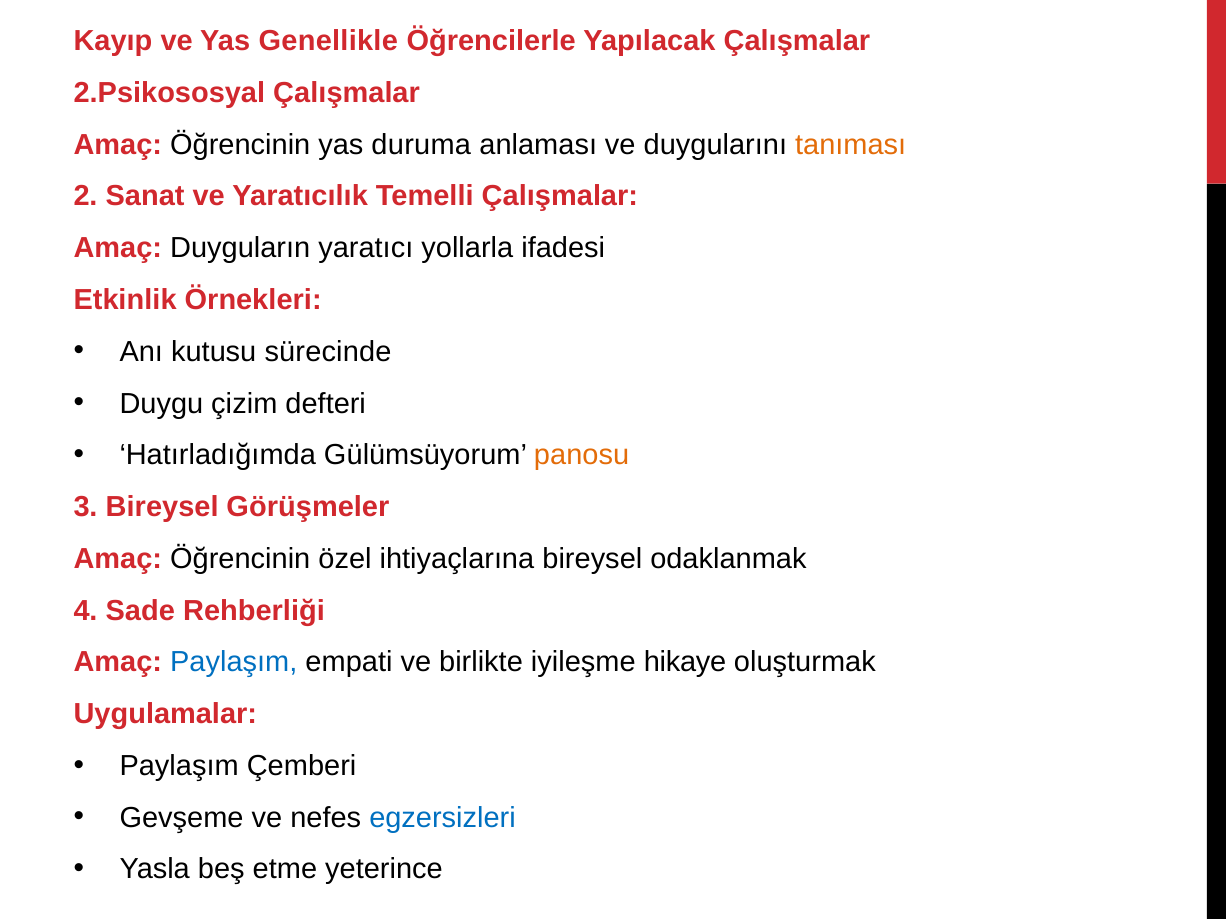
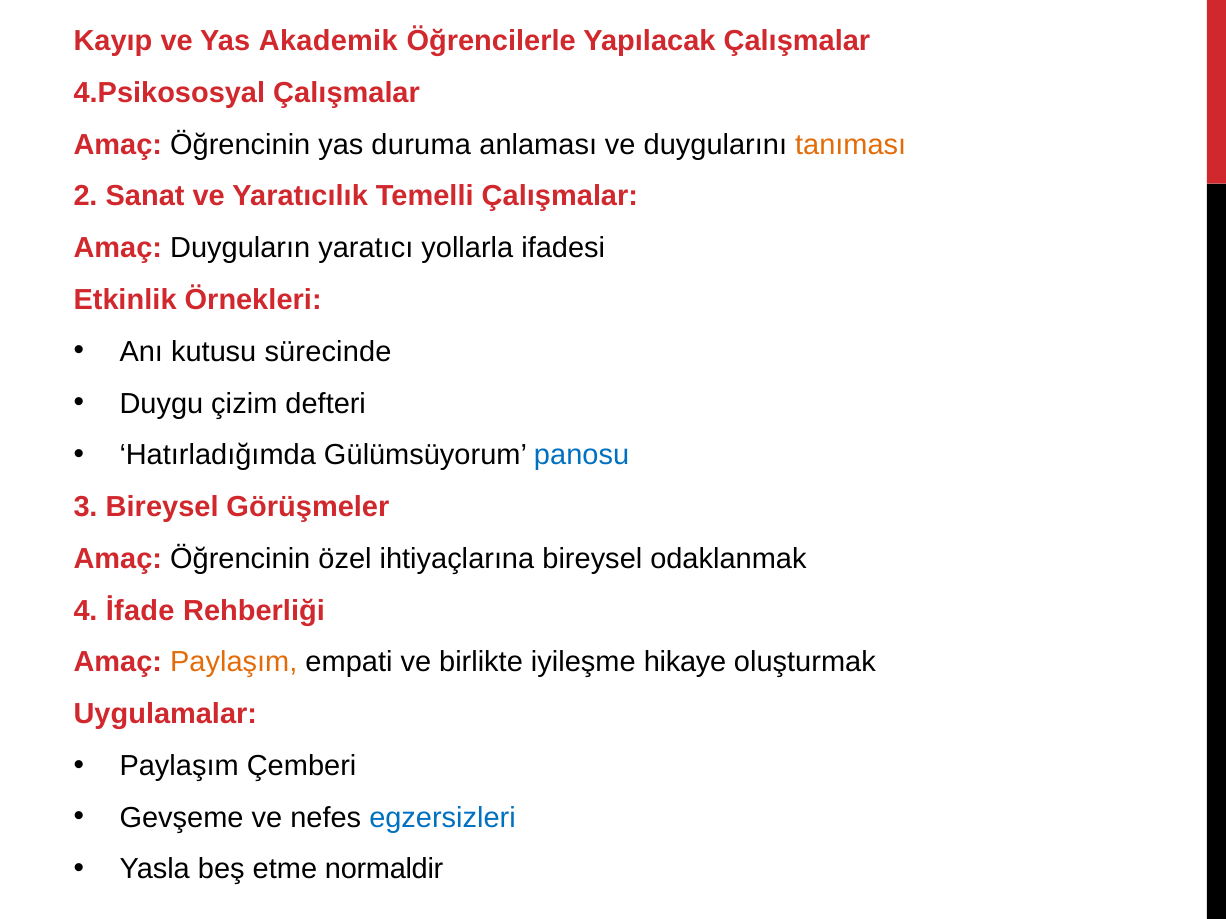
Genellikle: Genellikle -> Akademik (328, 41)
2.Psikososyal: 2.Psikososyal -> 4.Psikososyal (169, 93)
panosu colour: orange -> blue (582, 456)
Sade: Sade -> İfade (140, 611)
Paylaşım colour: blue -> orange (234, 663)
yeterince: yeterince -> normaldir (384, 870)
